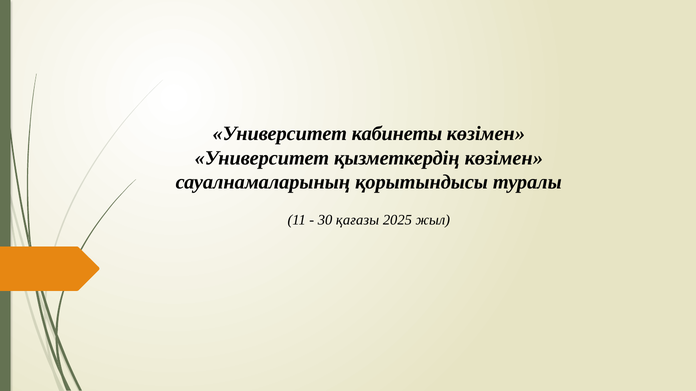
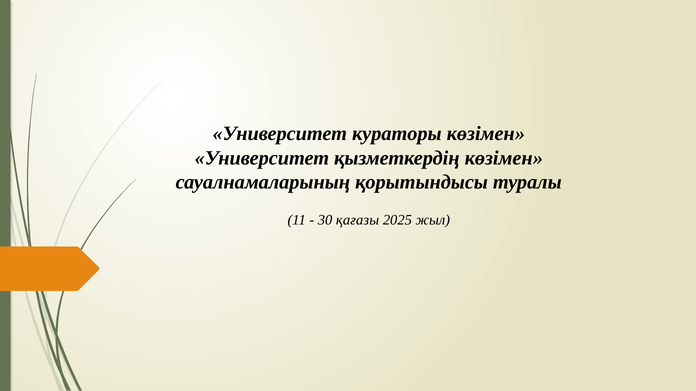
кабинеты: кабинеты -> кураторы (397, 134)
